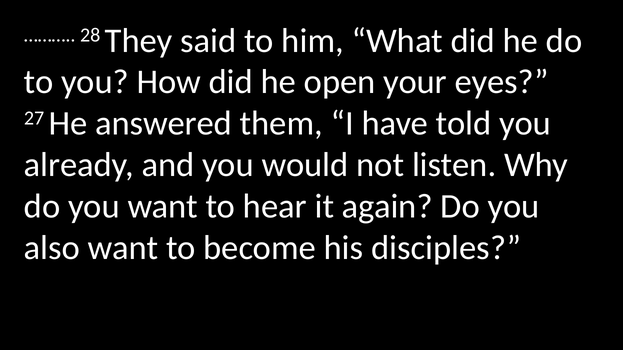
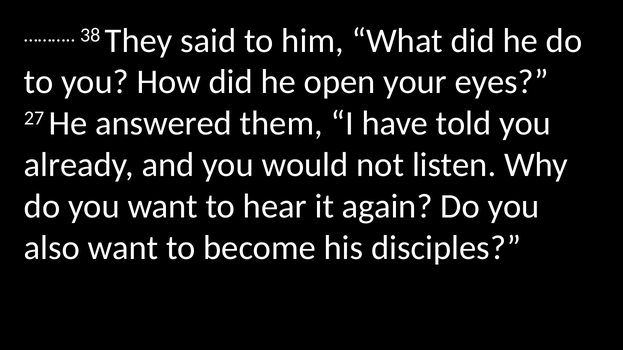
28: 28 -> 38 (90, 35)
